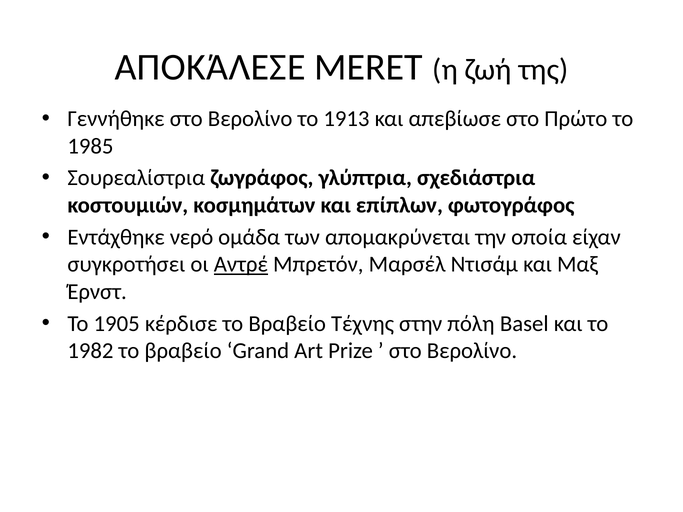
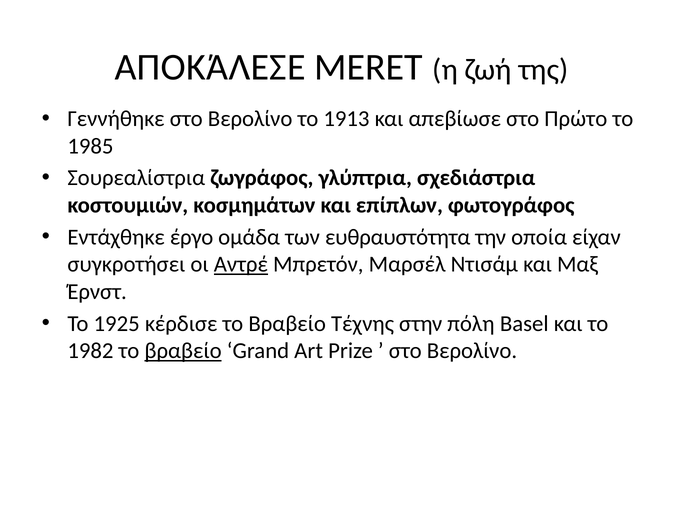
νερό: νερό -> έργο (192, 237)
απομακρύνεται: απομακρύνεται -> ευθραυστότητα (398, 237)
1905: 1905 -> 1925 (117, 324)
βραβείο underline: none -> present (183, 351)
